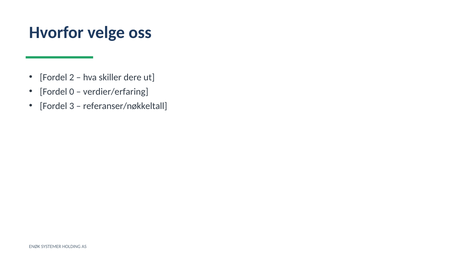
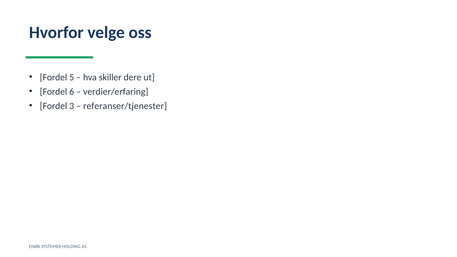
2: 2 -> 5 (72, 77)
0: 0 -> 6 (72, 92)
referanser/nøkkeltall: referanser/nøkkeltall -> referanser/tjenester (125, 106)
